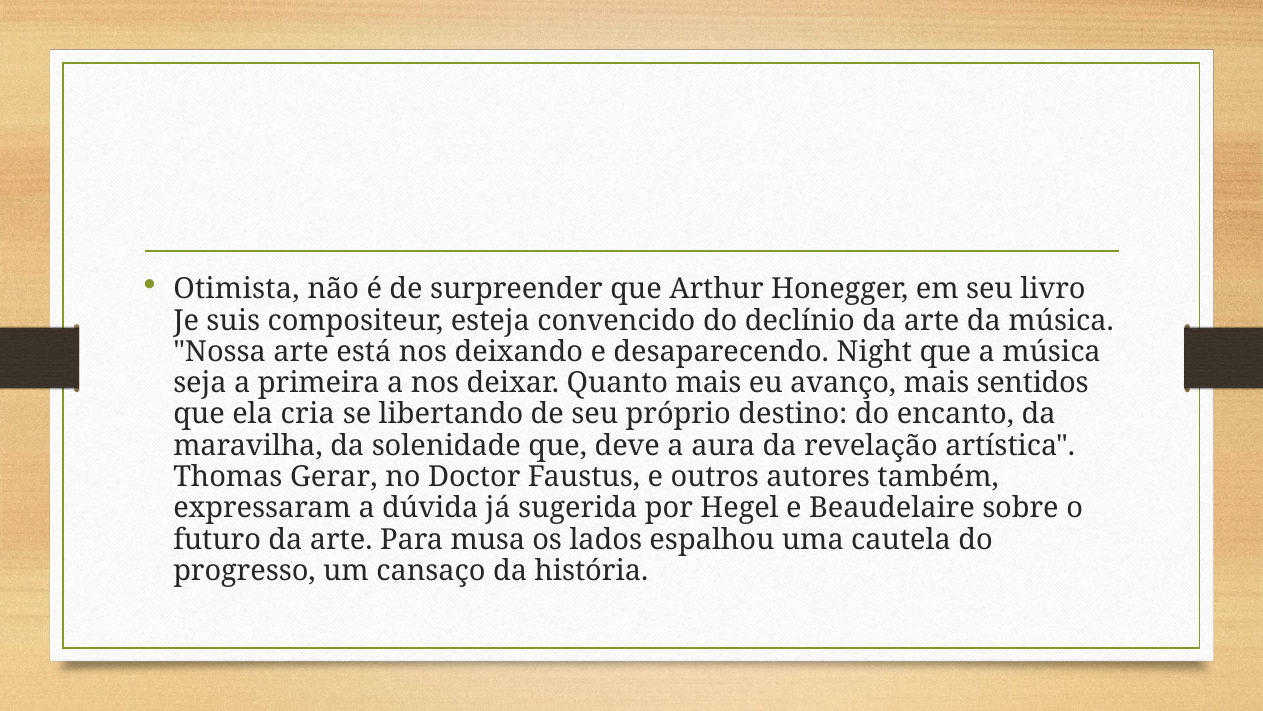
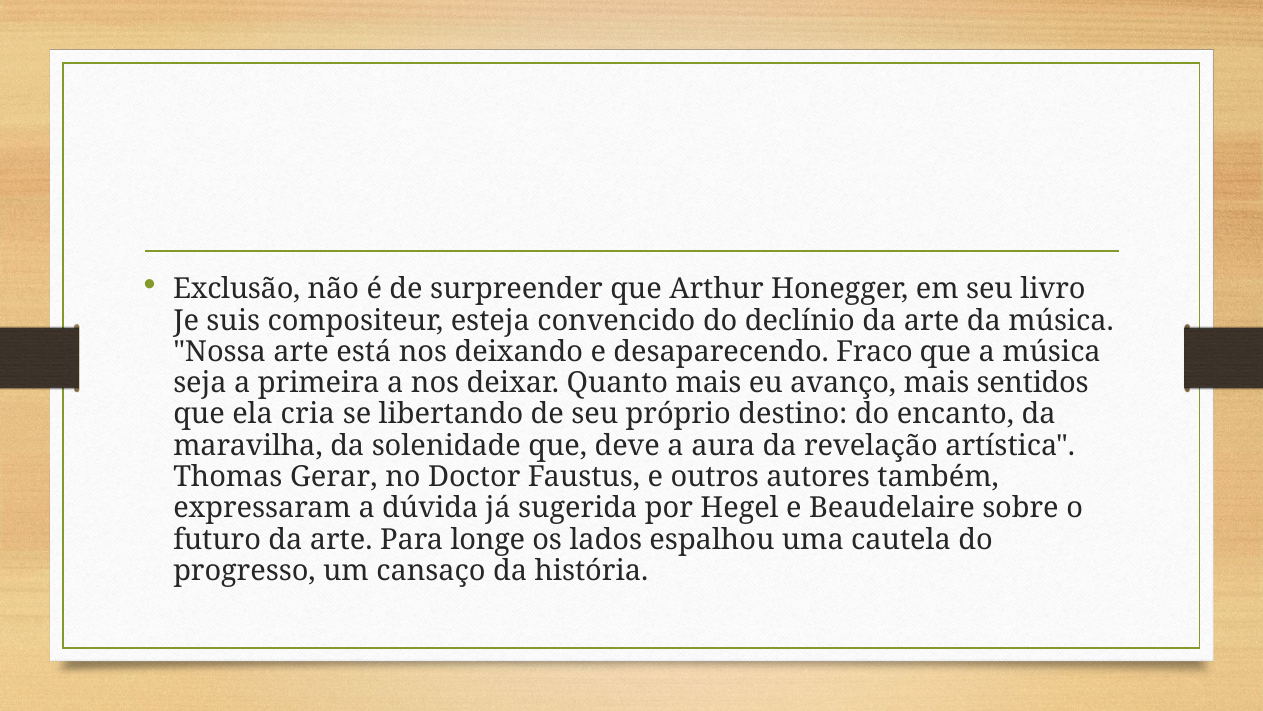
Otimista: Otimista -> Exclusão (237, 289)
Night: Night -> Fraco (874, 352)
musa: musa -> longe (488, 539)
